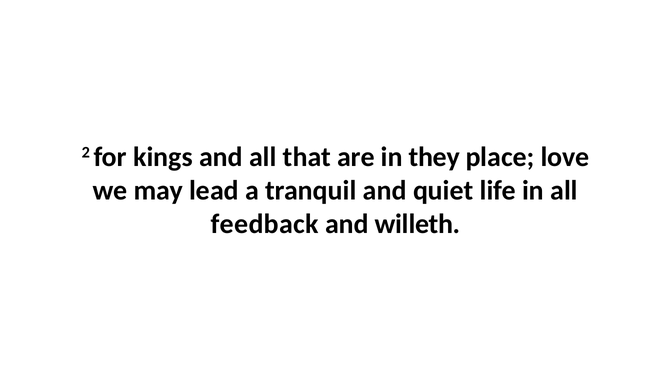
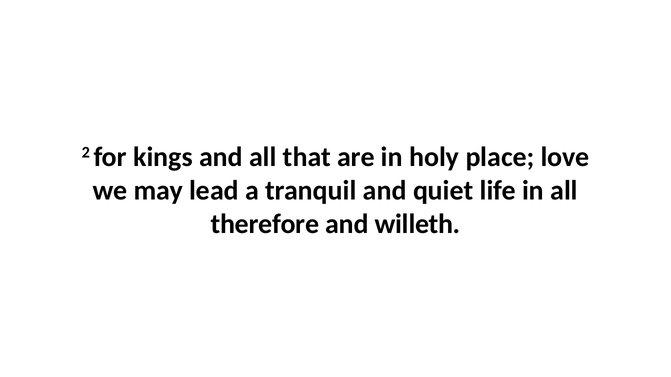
they: they -> holy (434, 157)
feedback: feedback -> therefore (265, 224)
